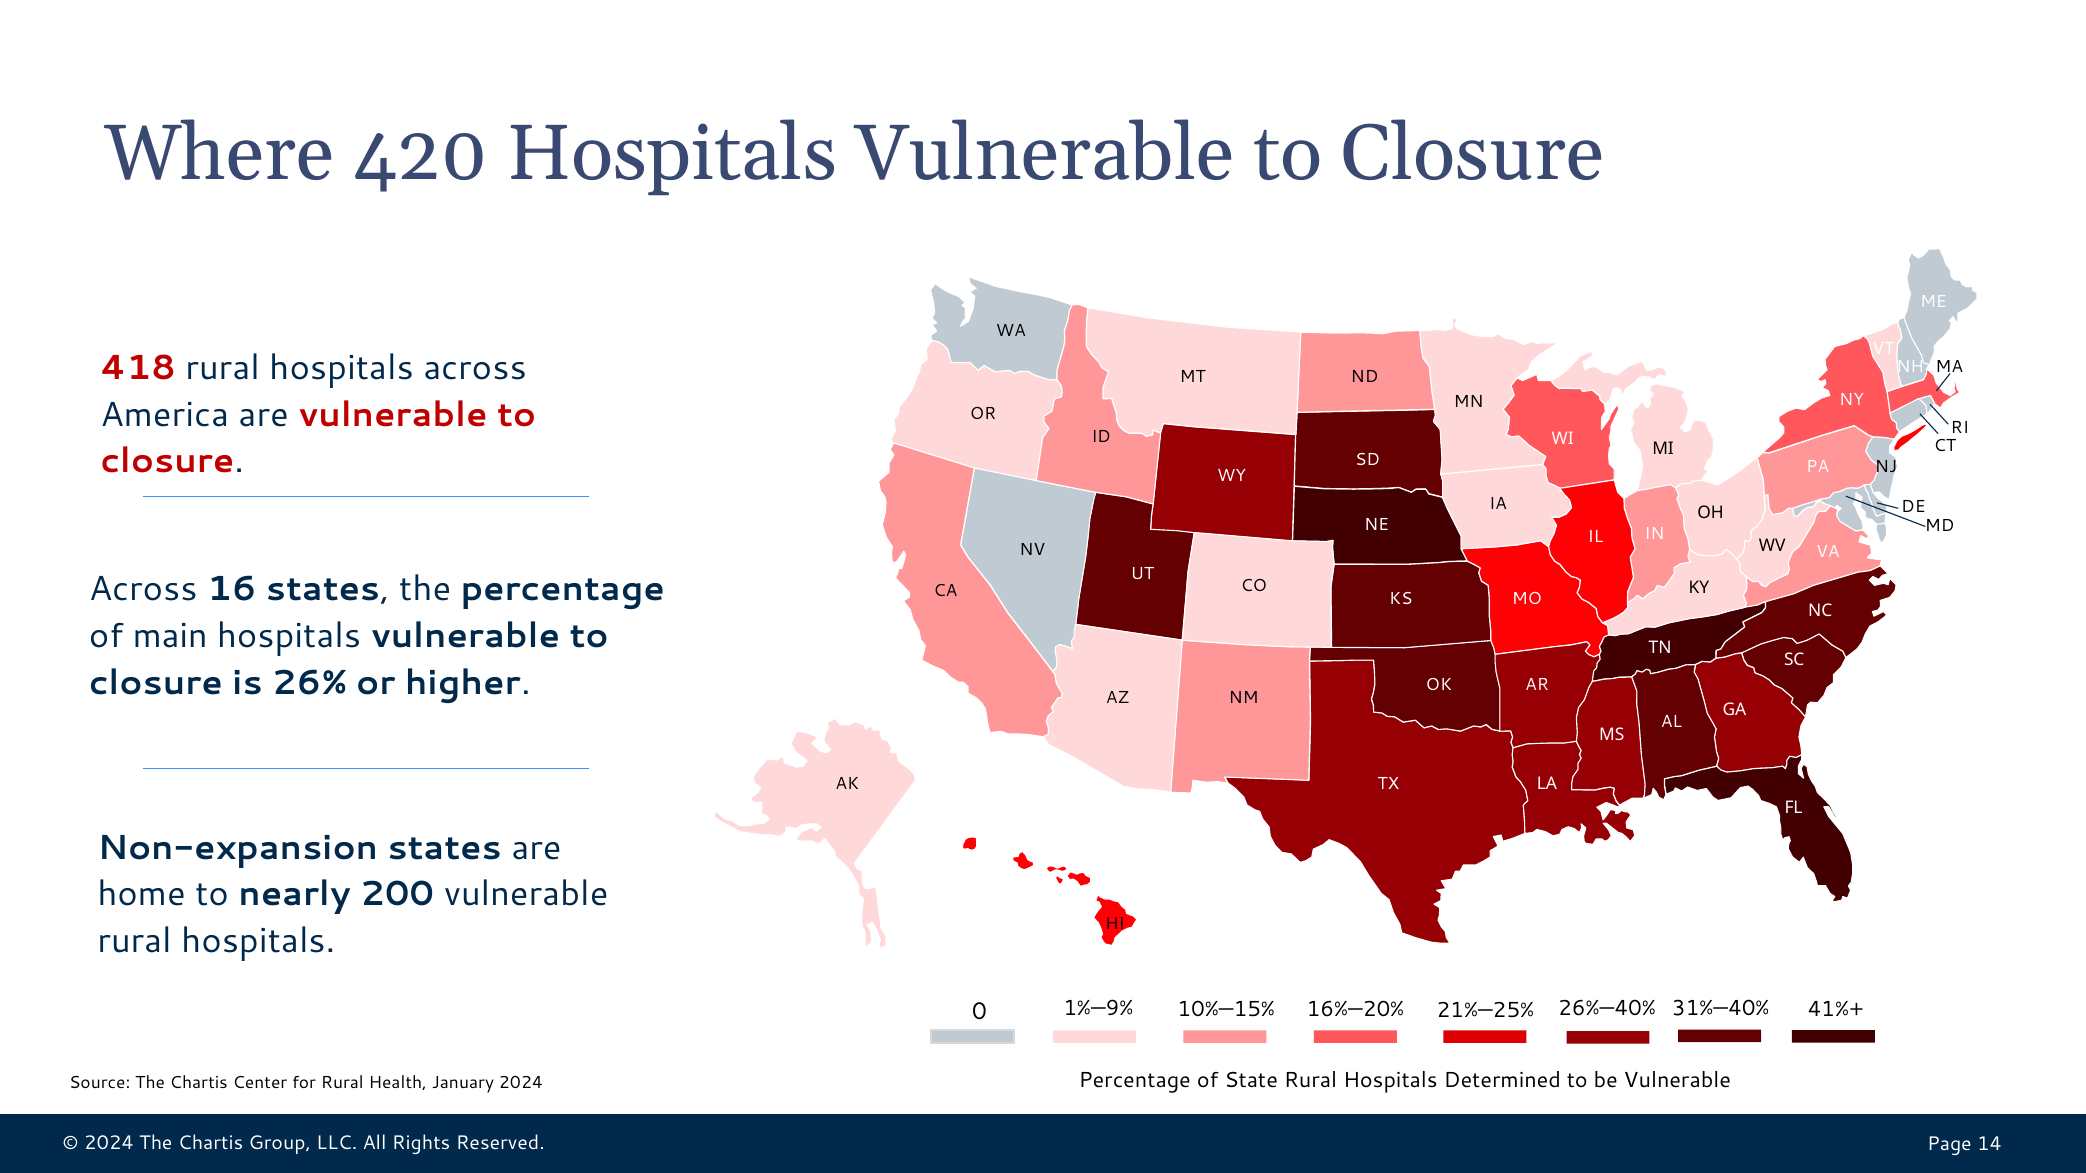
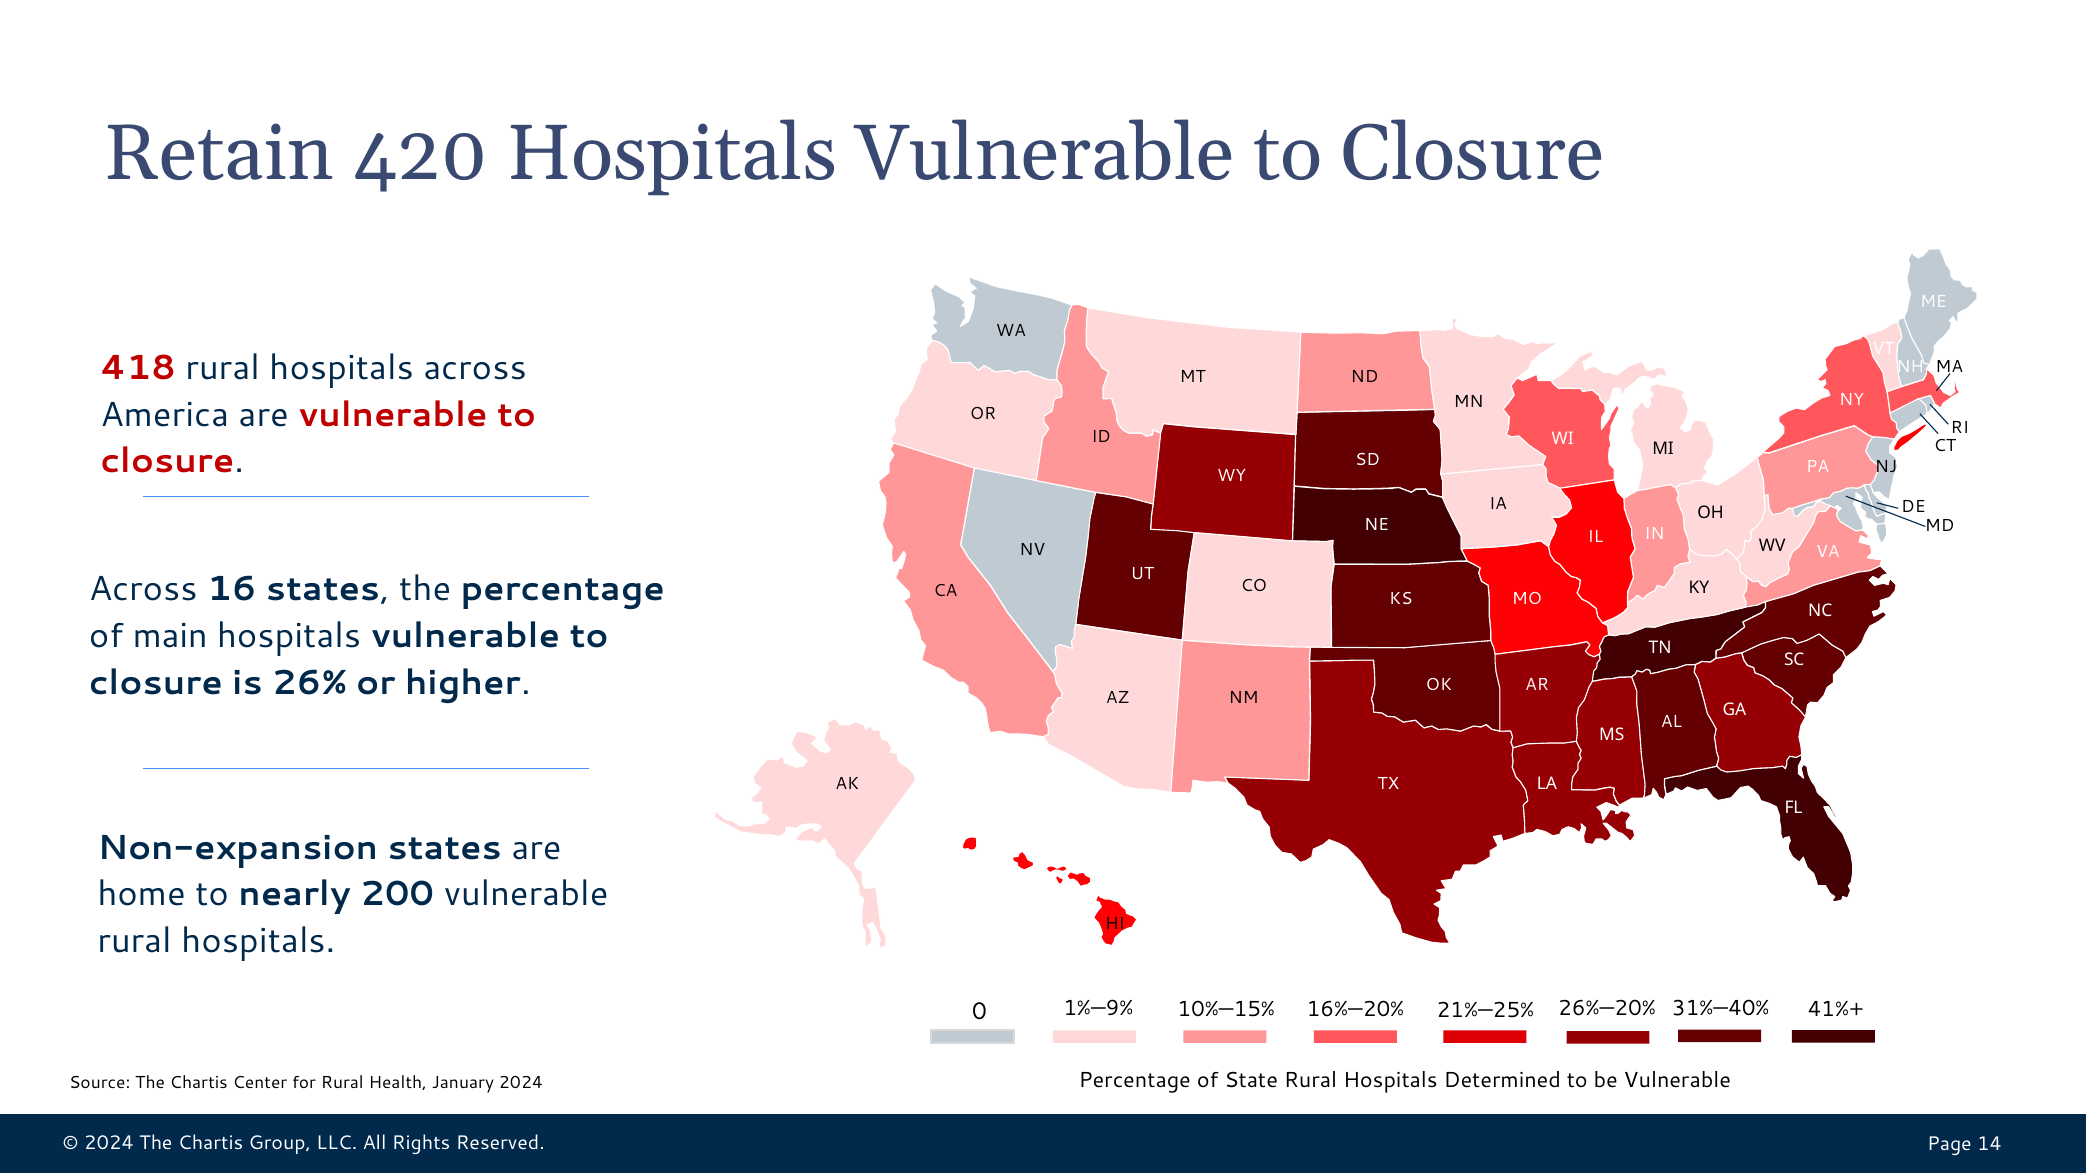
Where: Where -> Retain (219, 154)
26%—40%: 26%—40% -> 26%—20% (1607, 1009)
